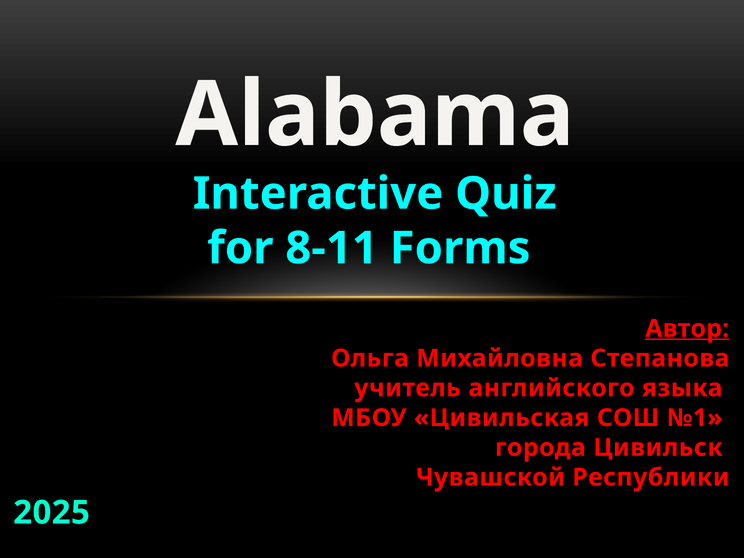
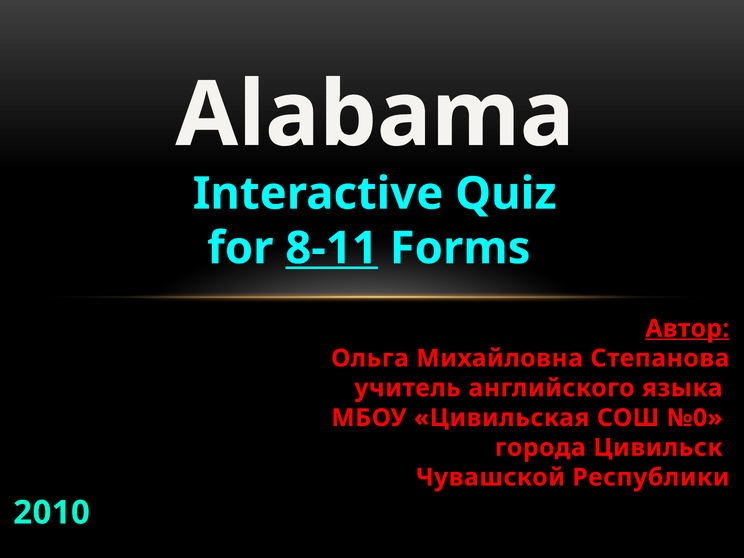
8-11 underline: none -> present (332, 248)
№1: №1 -> №0 (695, 418)
2025: 2025 -> 2010 (52, 513)
